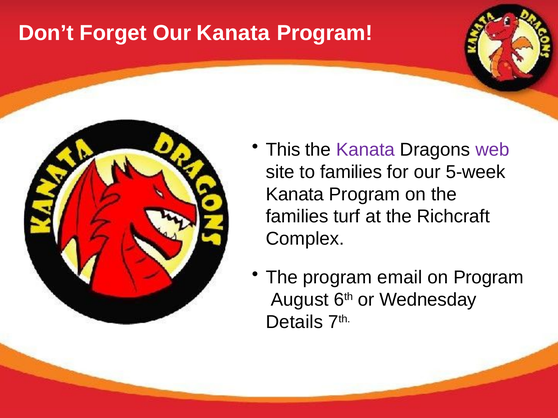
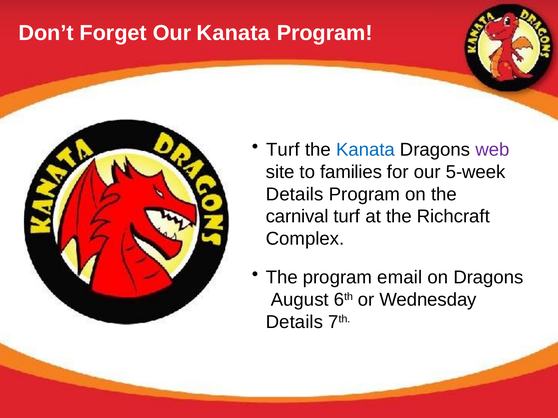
This: This -> Turf (283, 150)
Kanata colour: purple -> blue (365, 150)
Kanata: Kanata -> Details (295, 194)
families: families -> carnival (297, 217)
on Program: Program -> Dragons (488, 278)
